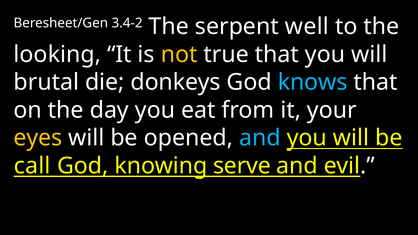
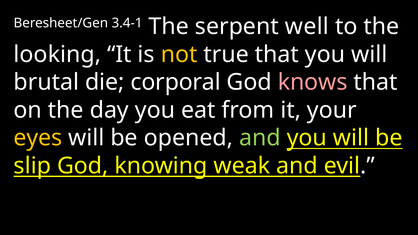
3.4-2: 3.4-2 -> 3.4-1 (127, 23)
donkeys: donkeys -> corporal (176, 82)
knows colour: light blue -> pink (313, 82)
and colour: light blue -> light green (260, 138)
call: call -> slip (32, 166)
serve: serve -> weak (242, 166)
